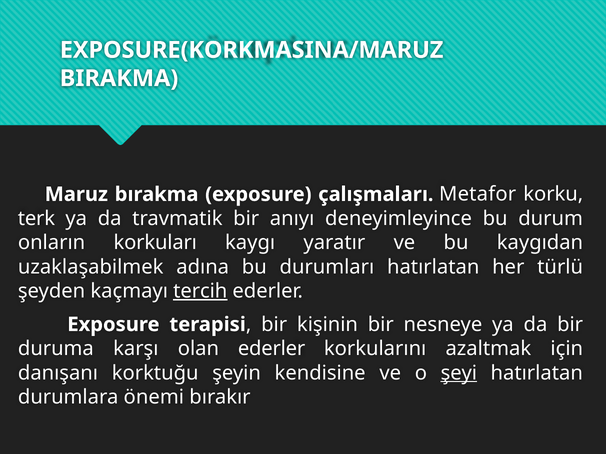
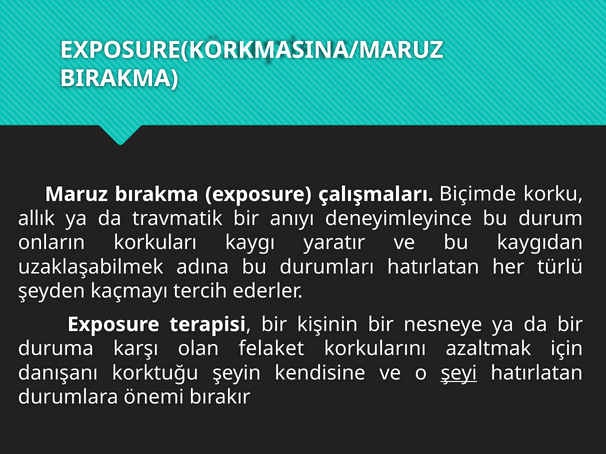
Metafor: Metafor -> Biçimde (478, 195)
terk: terk -> allık (36, 219)
tercih underline: present -> none (200, 291)
olan ederler: ederler -> felaket (271, 349)
